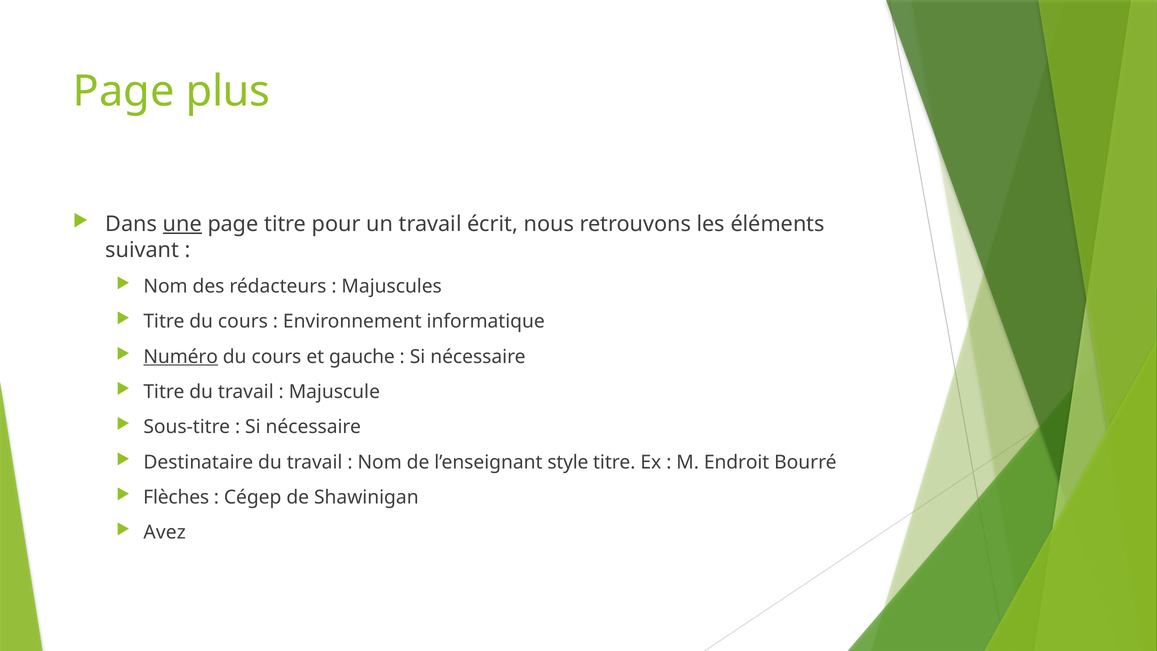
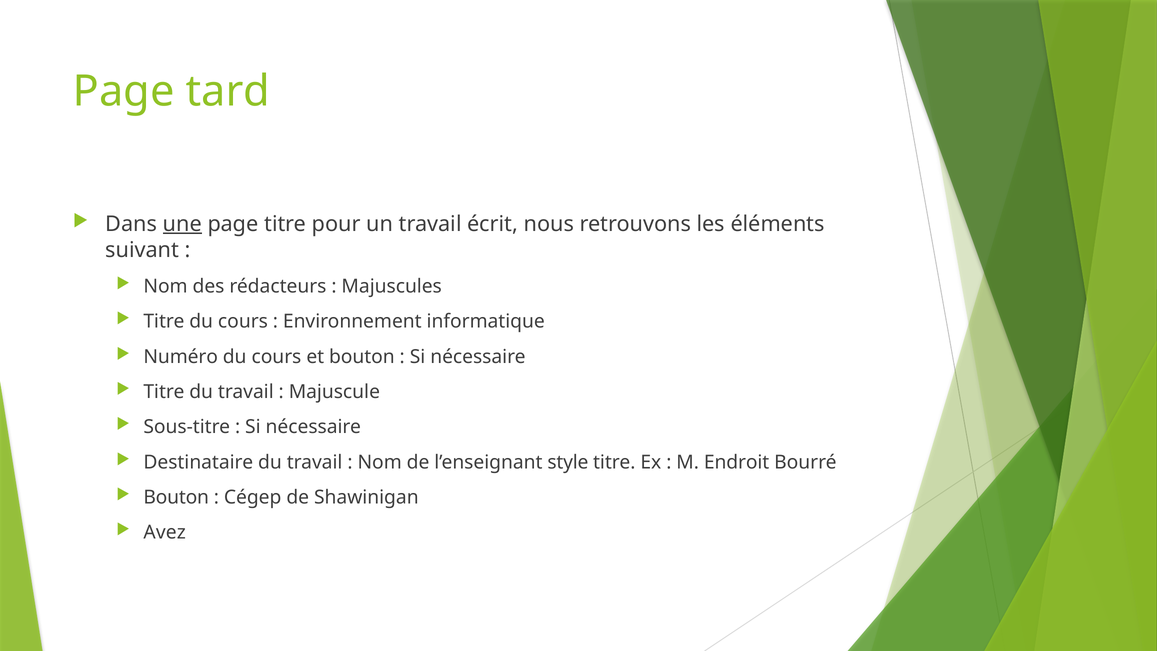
plus: plus -> tard (228, 91)
Numéro underline: present -> none (181, 357)
et gauche: gauche -> bouton (362, 357)
Flèches: Flèches -> Bouton (176, 497)
